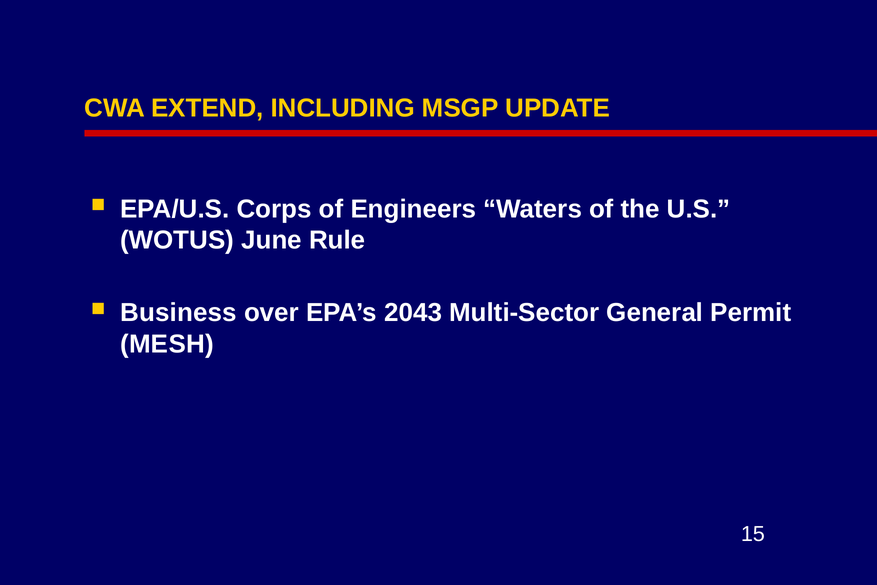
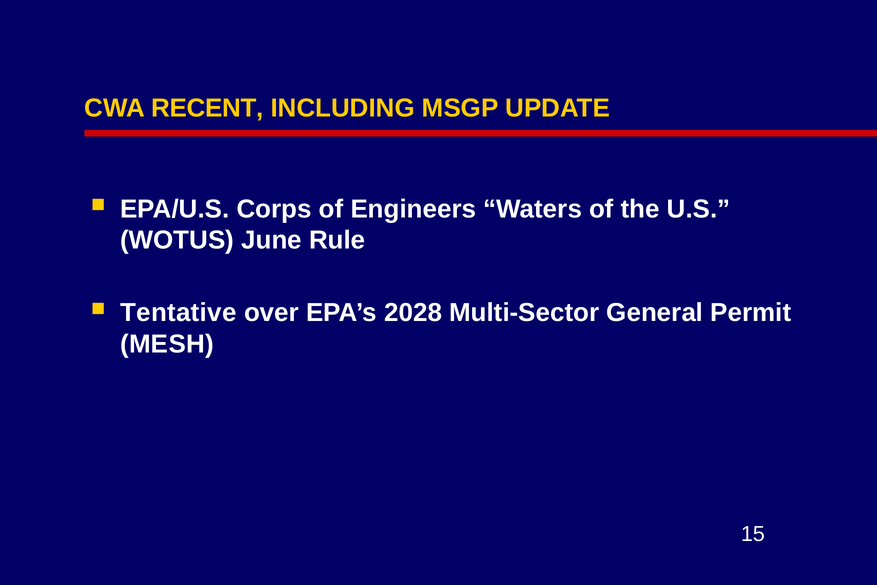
EXTEND: EXTEND -> RECENT (207, 108)
Business: Business -> Tentative (178, 313)
2043: 2043 -> 2028 (413, 313)
